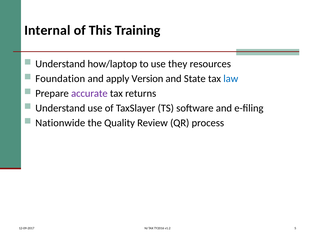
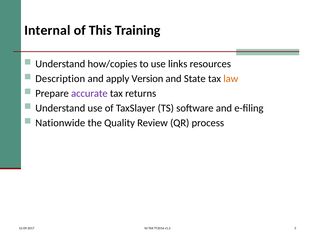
how/laptop: how/laptop -> how/copies (112, 64)
they: they -> links (178, 64)
Foundation: Foundation -> Description (60, 78)
law colour: blue -> orange (231, 78)
